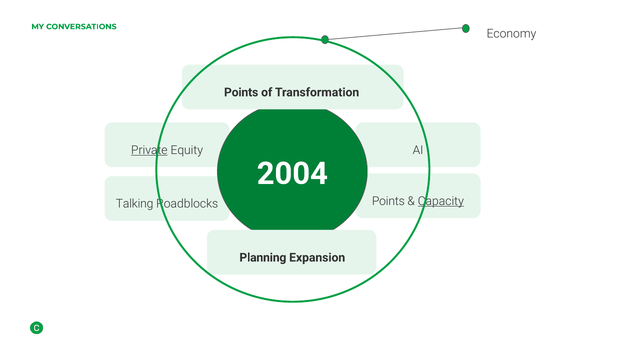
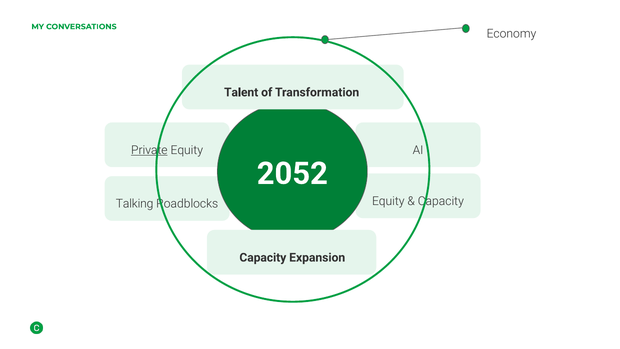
Points: Points -> Talent (241, 92)
2004: 2004 -> 2052 (292, 174)
Points: Points -> Equity (388, 201)
Capacity underline: present -> none (441, 201)
Planning: Planning -> Capacity (263, 257)
